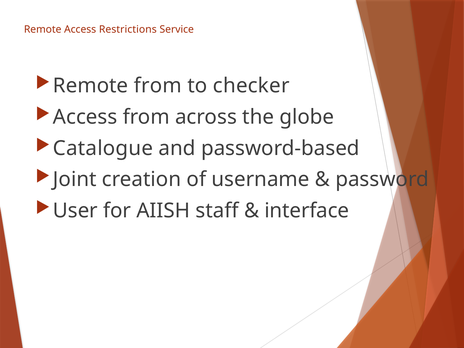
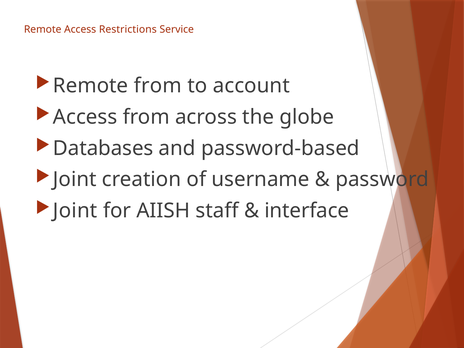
checker: checker -> account (251, 86)
Catalogue: Catalogue -> Databases (103, 148)
User: User -> Joint (75, 211)
